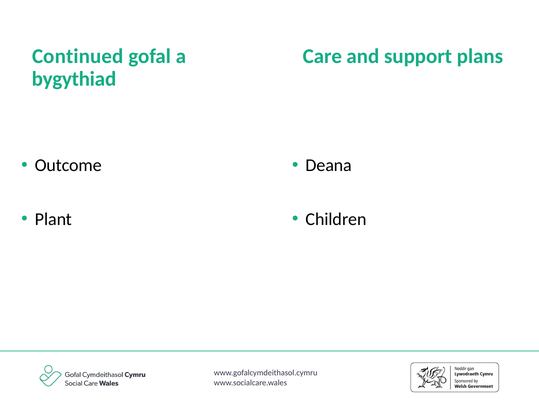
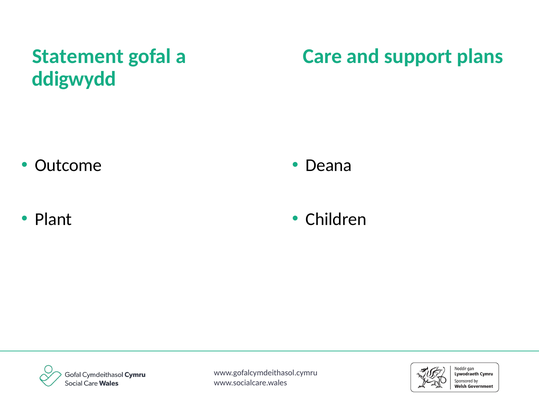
Continued: Continued -> Statement (78, 56)
bygythiad: bygythiad -> ddigwydd (74, 79)
